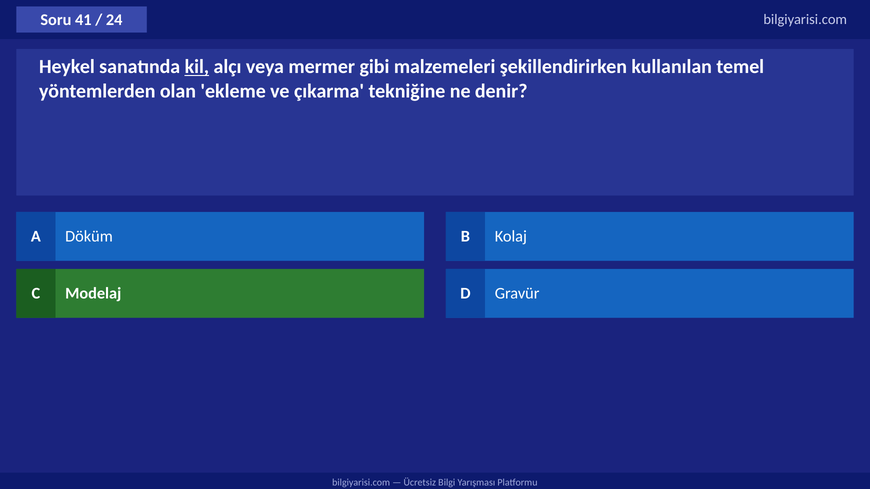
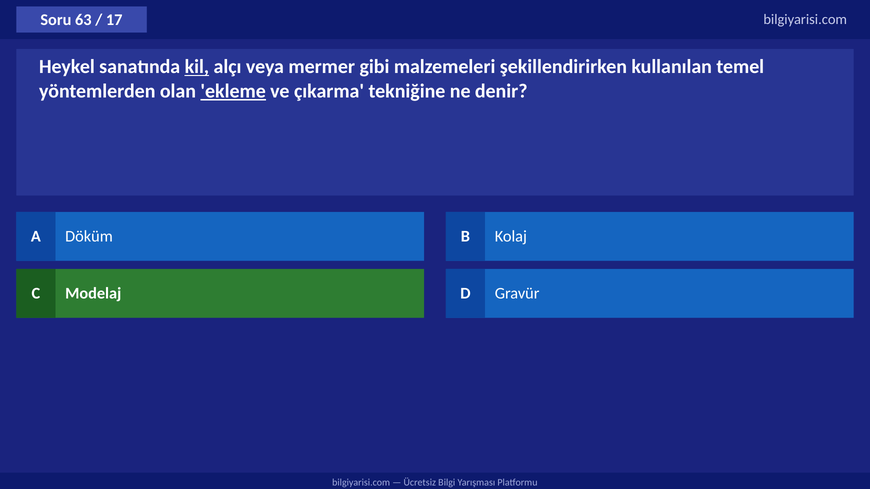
41: 41 -> 63 (83, 20)
24: 24 -> 17 (114, 20)
ekleme underline: none -> present (233, 91)
